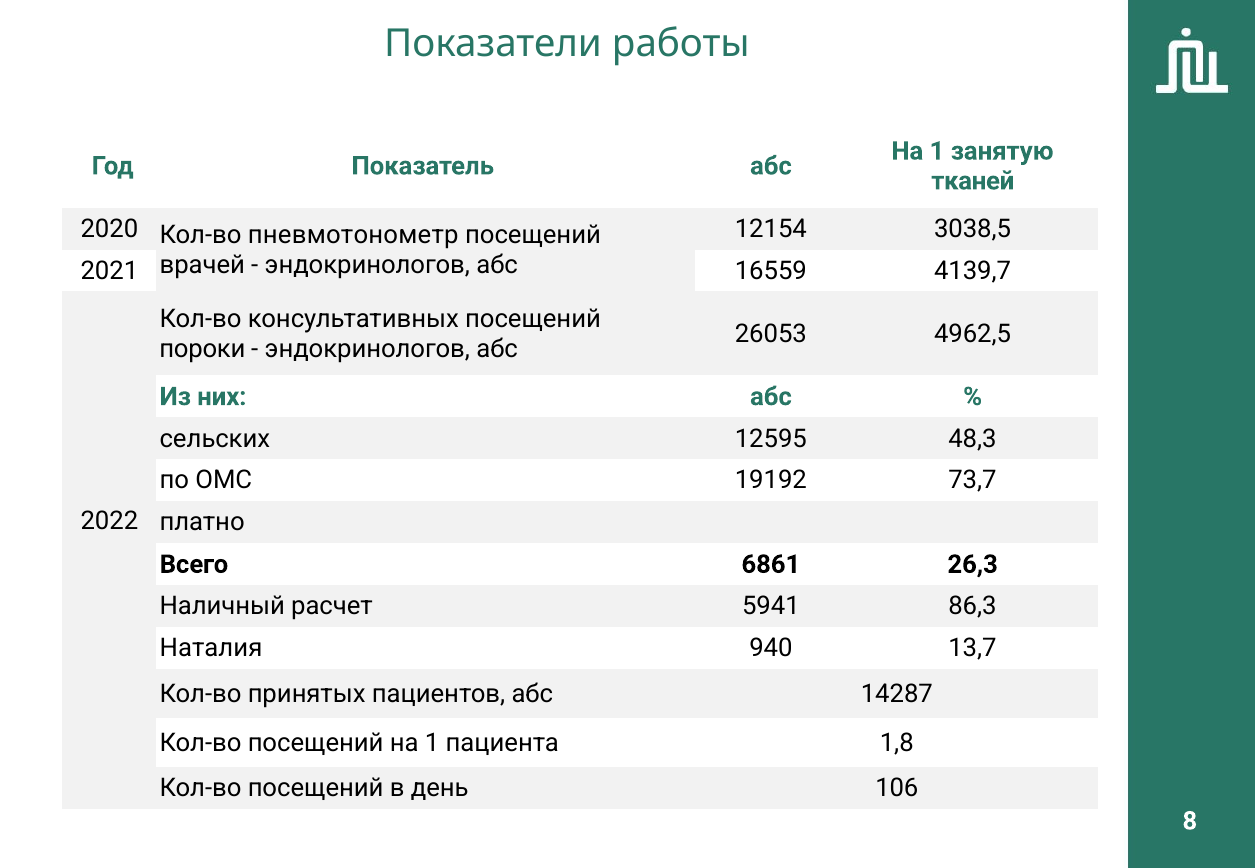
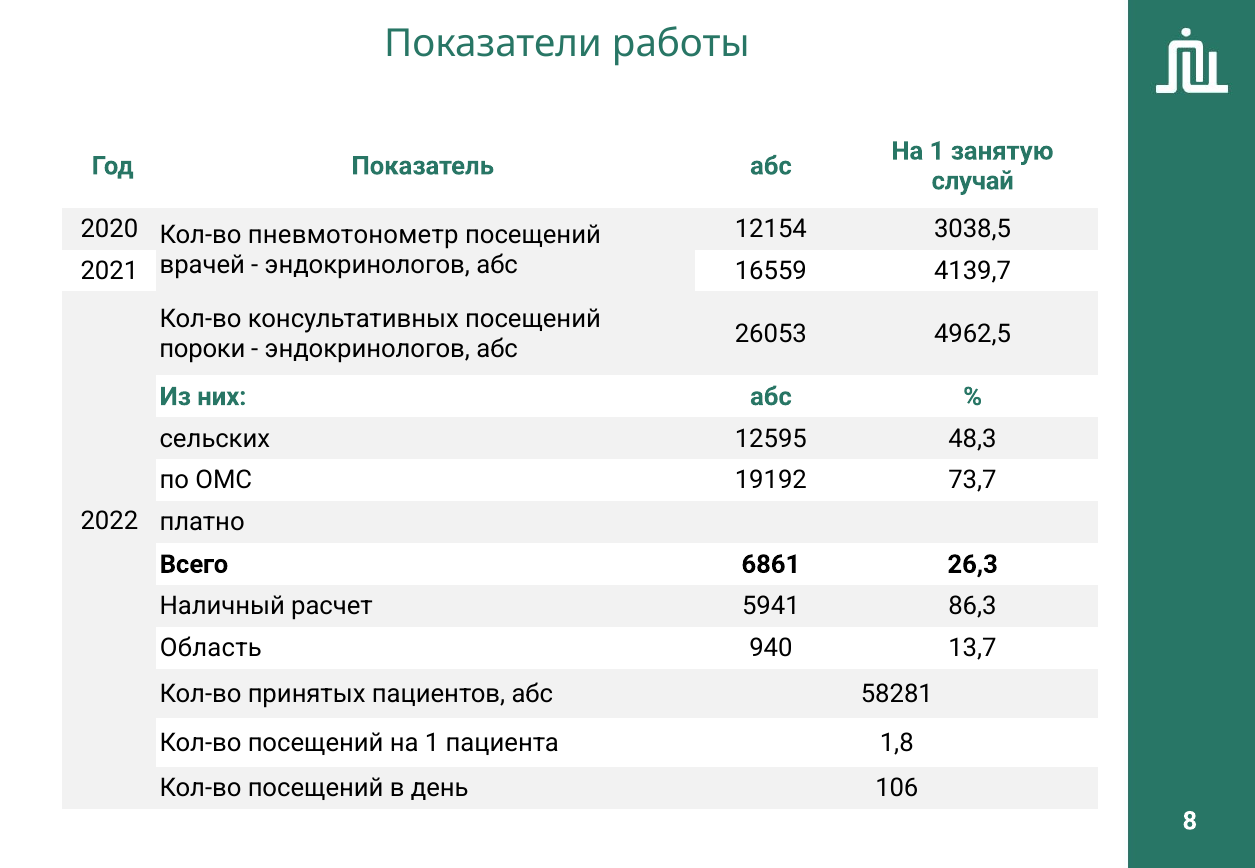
тканей: тканей -> случай (973, 181)
Наталия: Наталия -> Область (211, 649)
14287: 14287 -> 58281 (897, 694)
